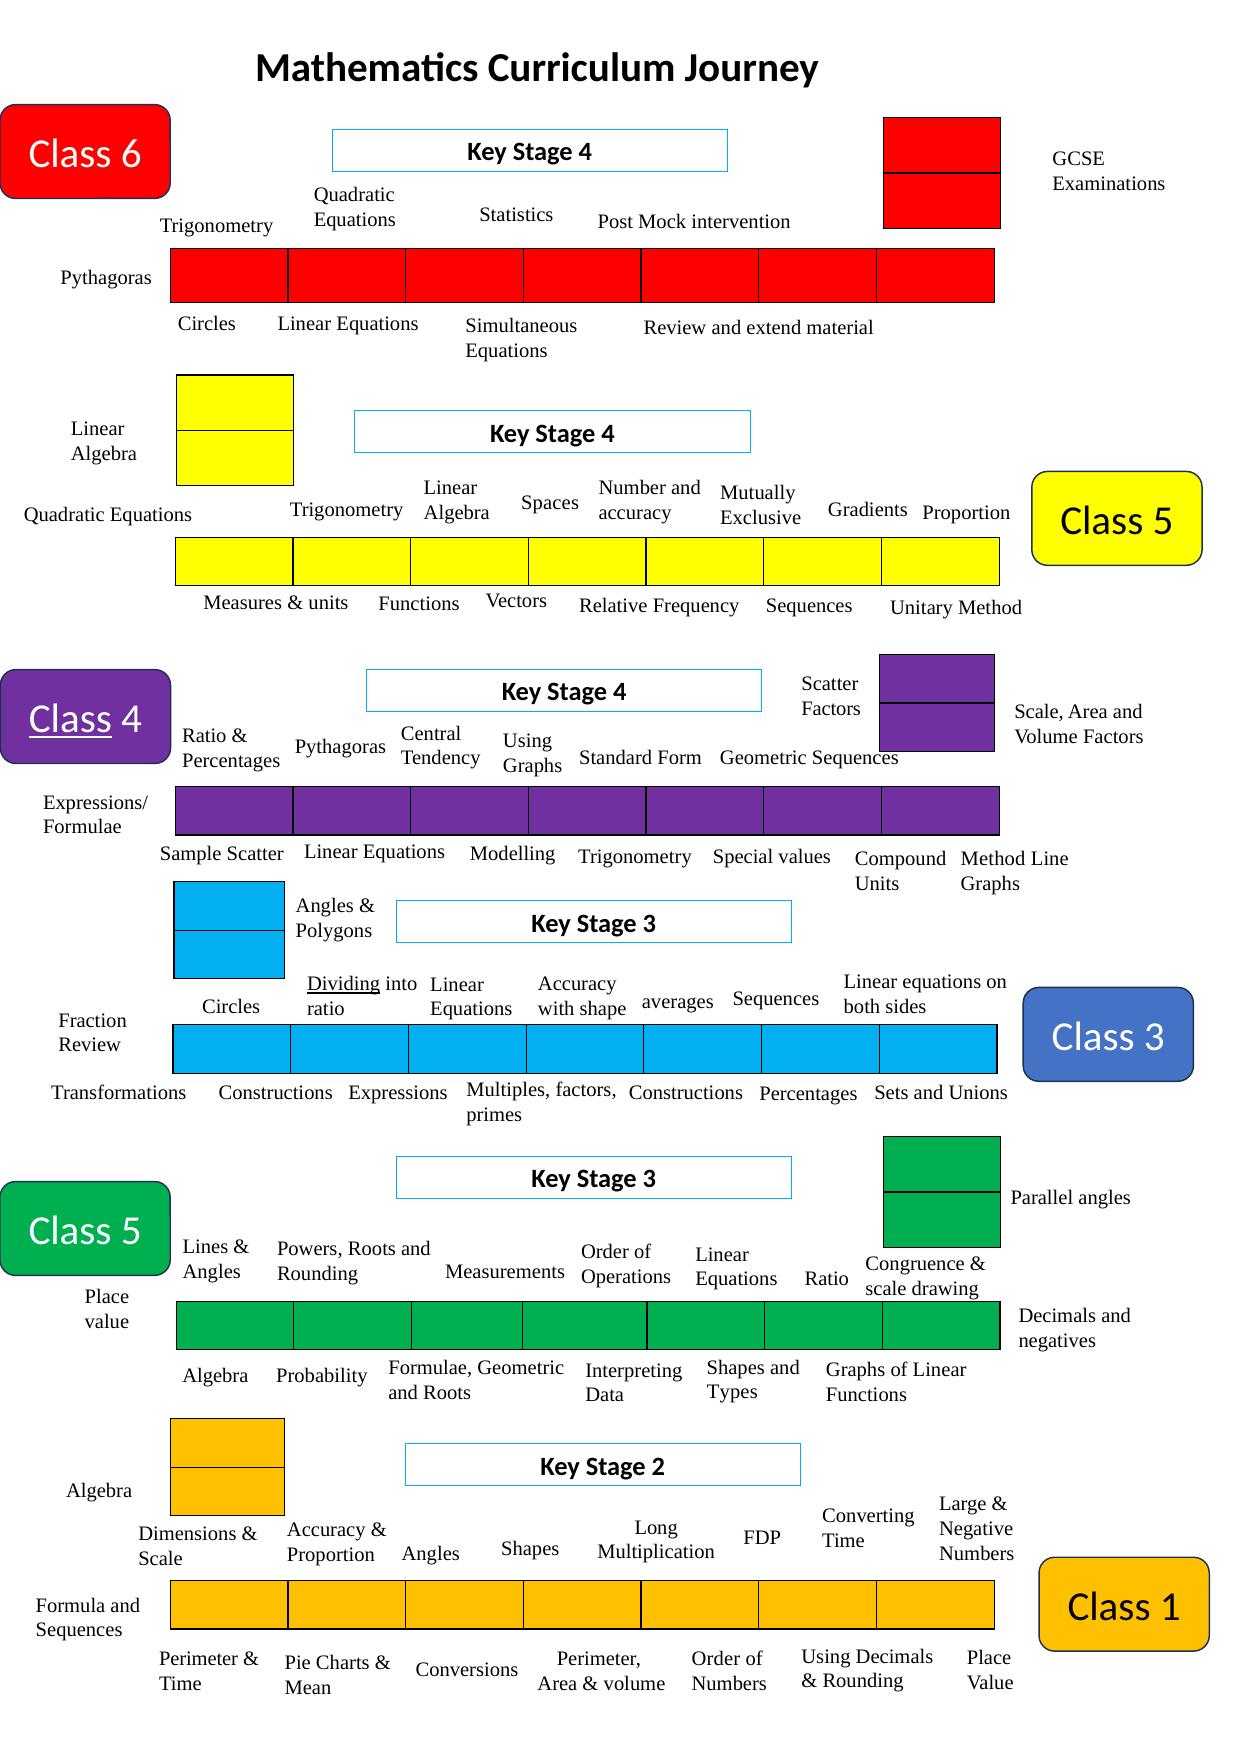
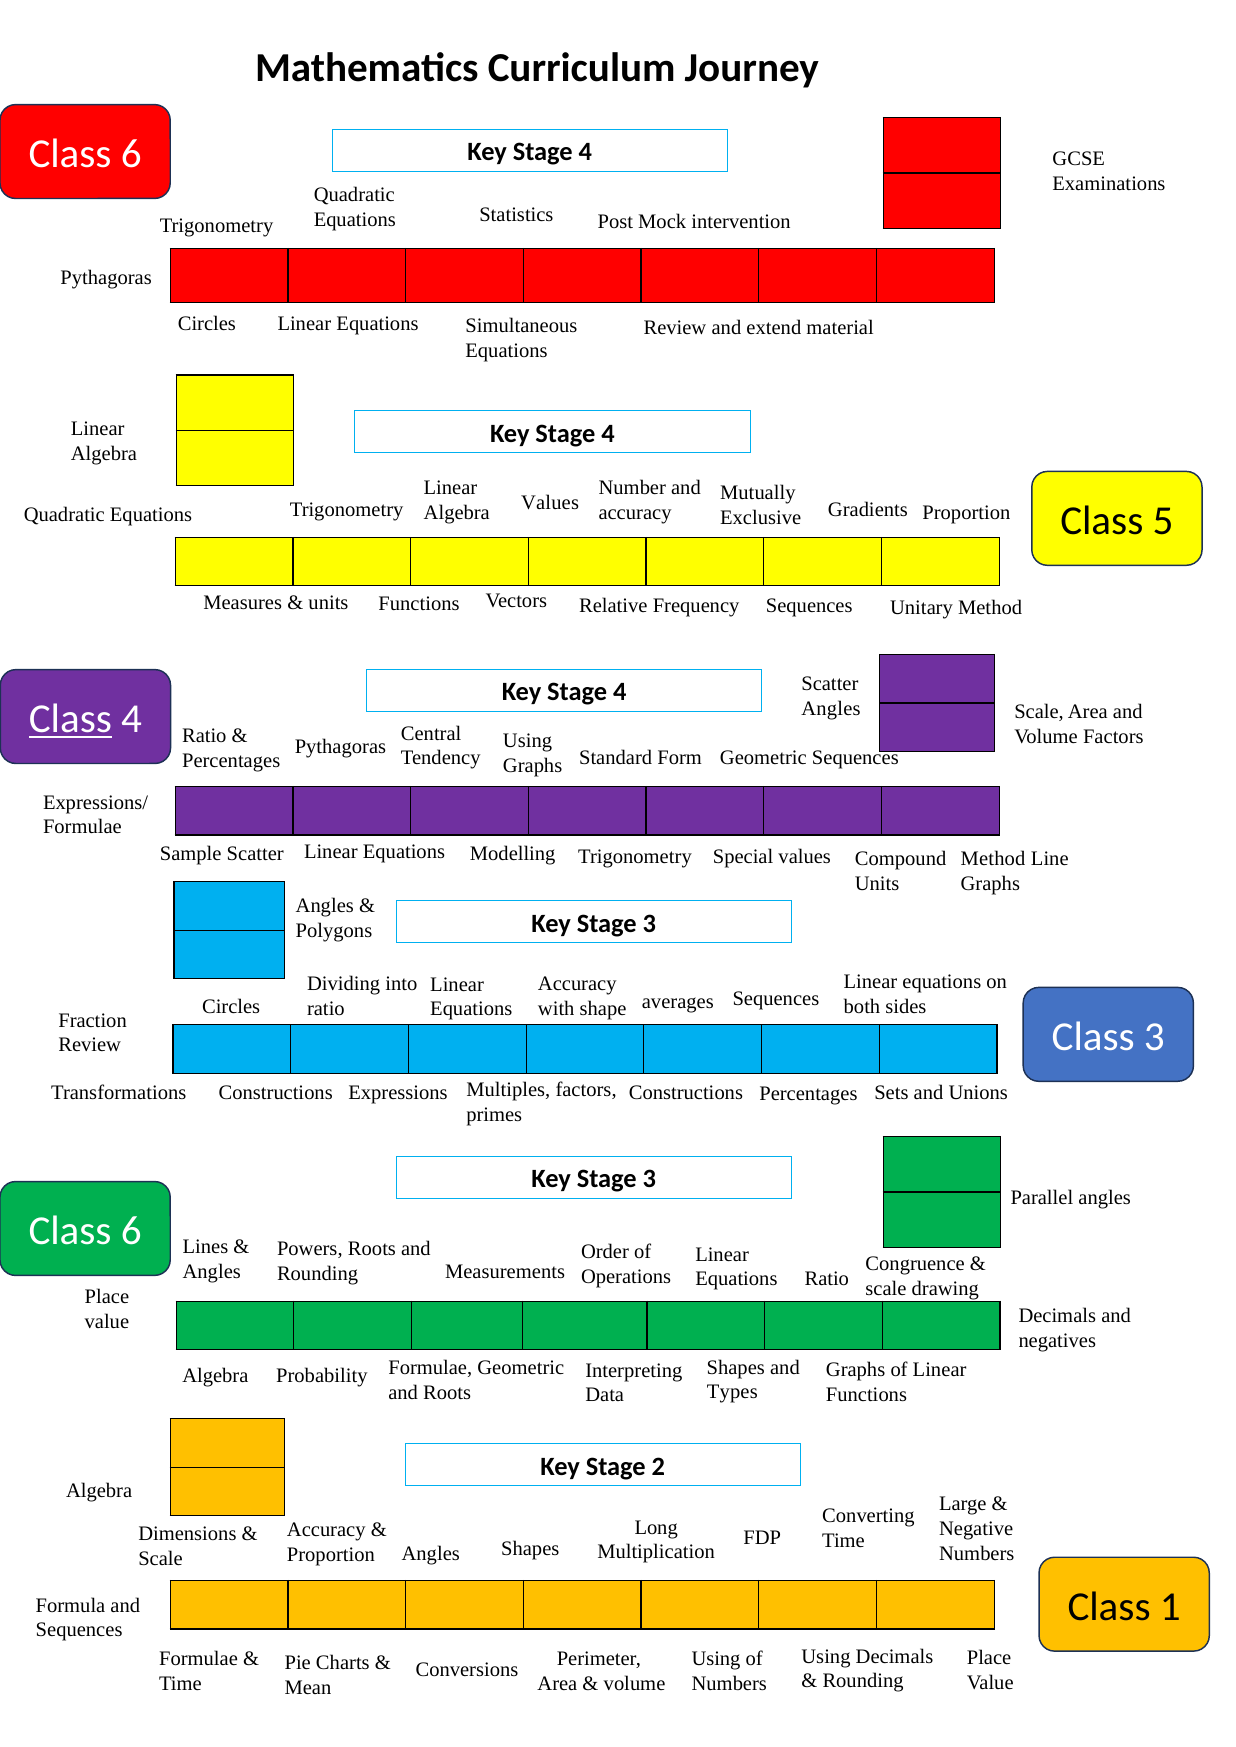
Spaces: Spaces -> Values (550, 503)
Factors: Factors -> Angles (831, 709)
Dividing underline: present -> none (344, 985)
5: 5 -> 6 (131, 1232)
Perimeter: Perimeter -> Formulae (199, 1659)
Order: Order -> Using (716, 1660)
